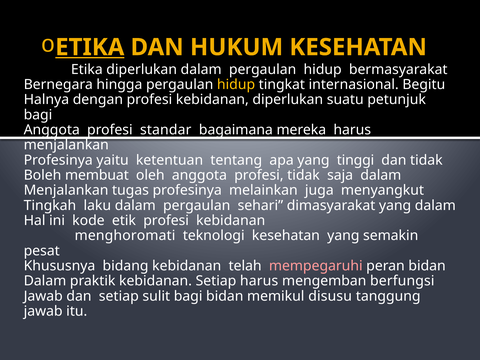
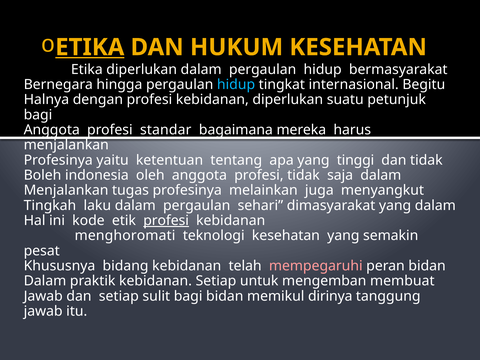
hidup colour: yellow -> light blue (236, 85)
membuat: membuat -> indonesia (97, 175)
profesi underline: none -> present (166, 221)
Setiap harus: harus -> untuk (259, 281)
berfungsi: berfungsi -> membuat (402, 281)
disusu: disusu -> dirinya (330, 296)
